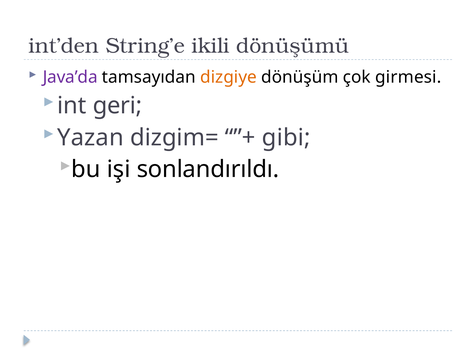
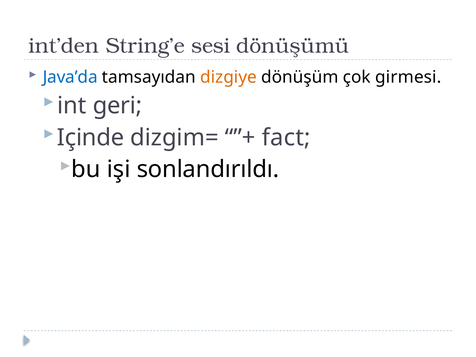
ikili: ikili -> sesi (211, 46)
Java’da colour: purple -> blue (70, 77)
Yazan: Yazan -> Içinde (91, 138)
gibi: gibi -> fact (286, 138)
